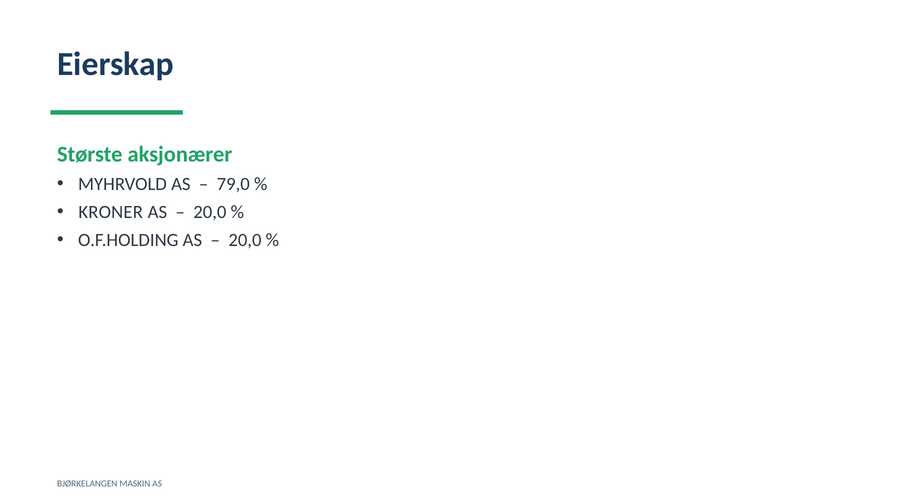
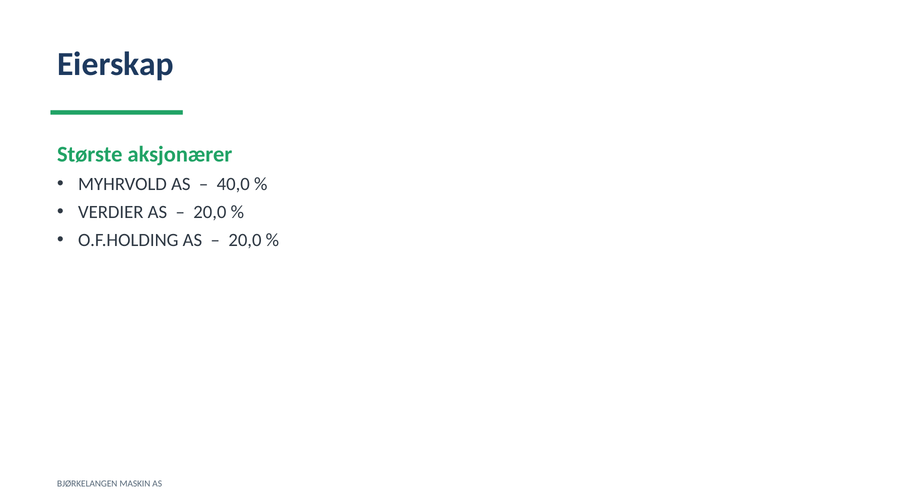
79,0: 79,0 -> 40,0 (233, 184)
KRONER: KRONER -> VERDIER (111, 212)
